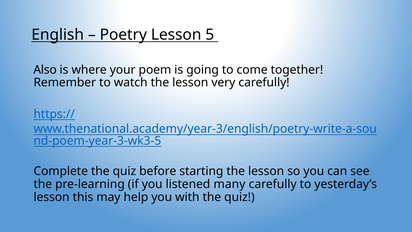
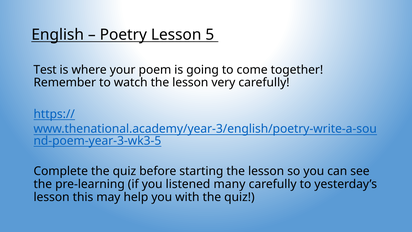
Also: Also -> Test (45, 70)
